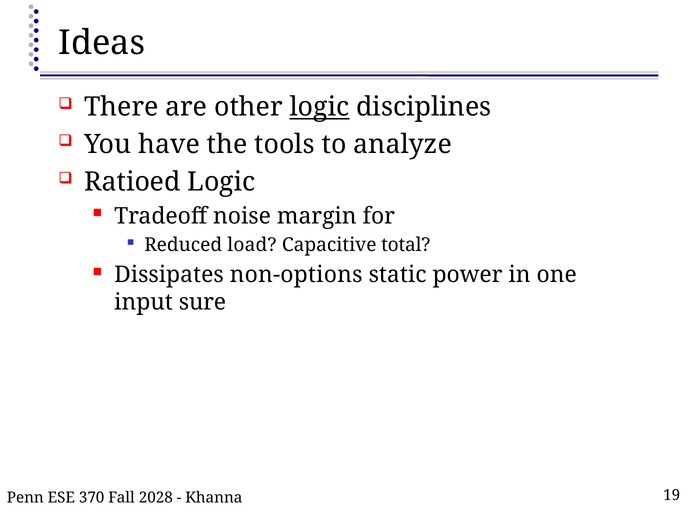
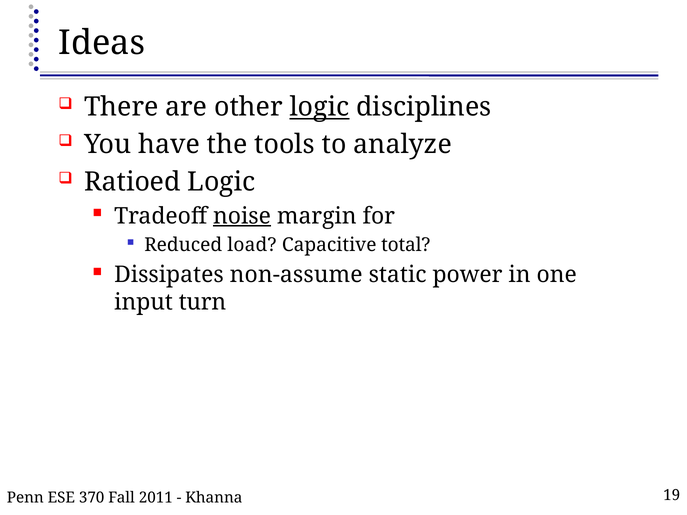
noise underline: none -> present (242, 216)
non-options: non-options -> non-assume (296, 275)
sure: sure -> turn (202, 302)
2028: 2028 -> 2011 (156, 498)
